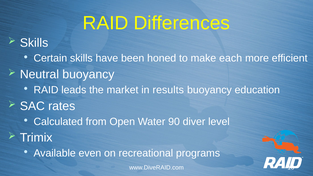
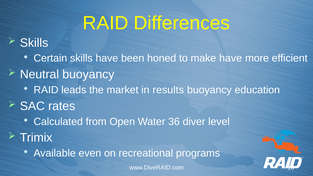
make each: each -> have (231, 58)
90: 90 -> 36 (174, 122)
